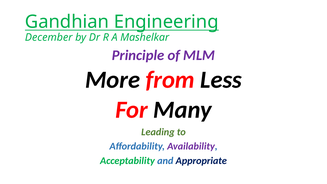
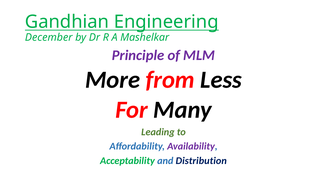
Appropriate: Appropriate -> Distribution (201, 161)
